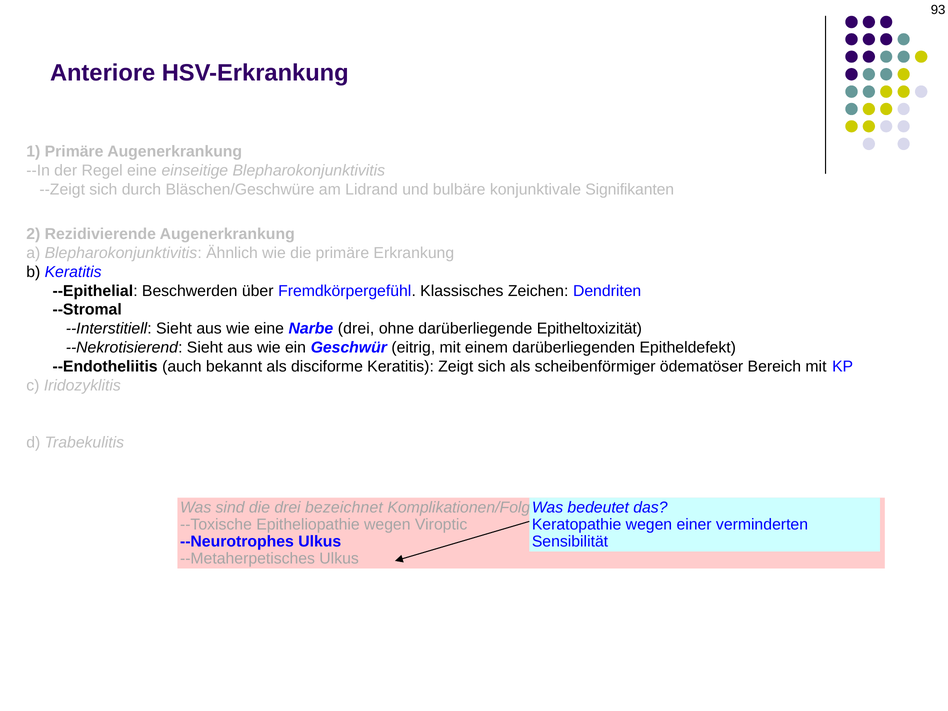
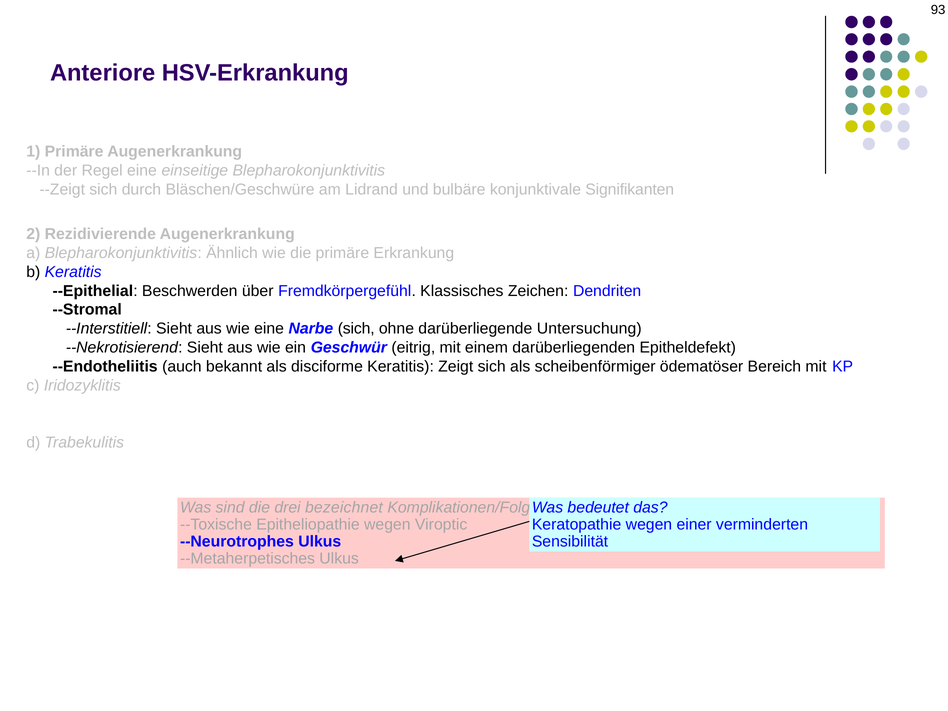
Narbe drei: drei -> sich (356, 329)
Epitheltoxizität: Epitheltoxizität -> Untersuchung (589, 329)
